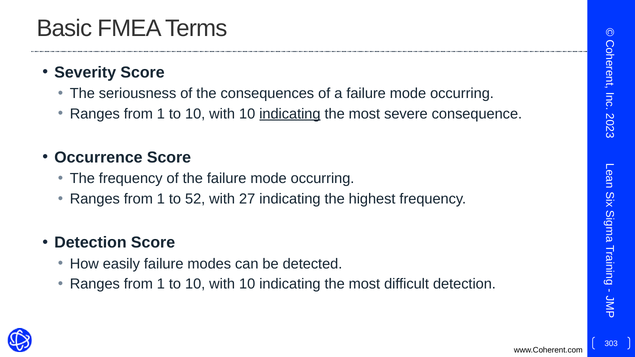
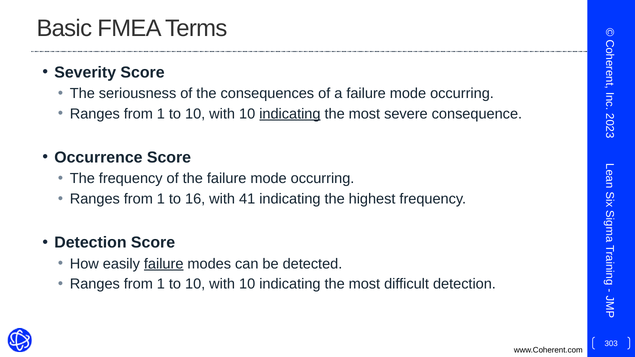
52: 52 -> 16 (195, 199)
27: 27 -> 41 (247, 199)
failure underline: none -> present (164, 264)
